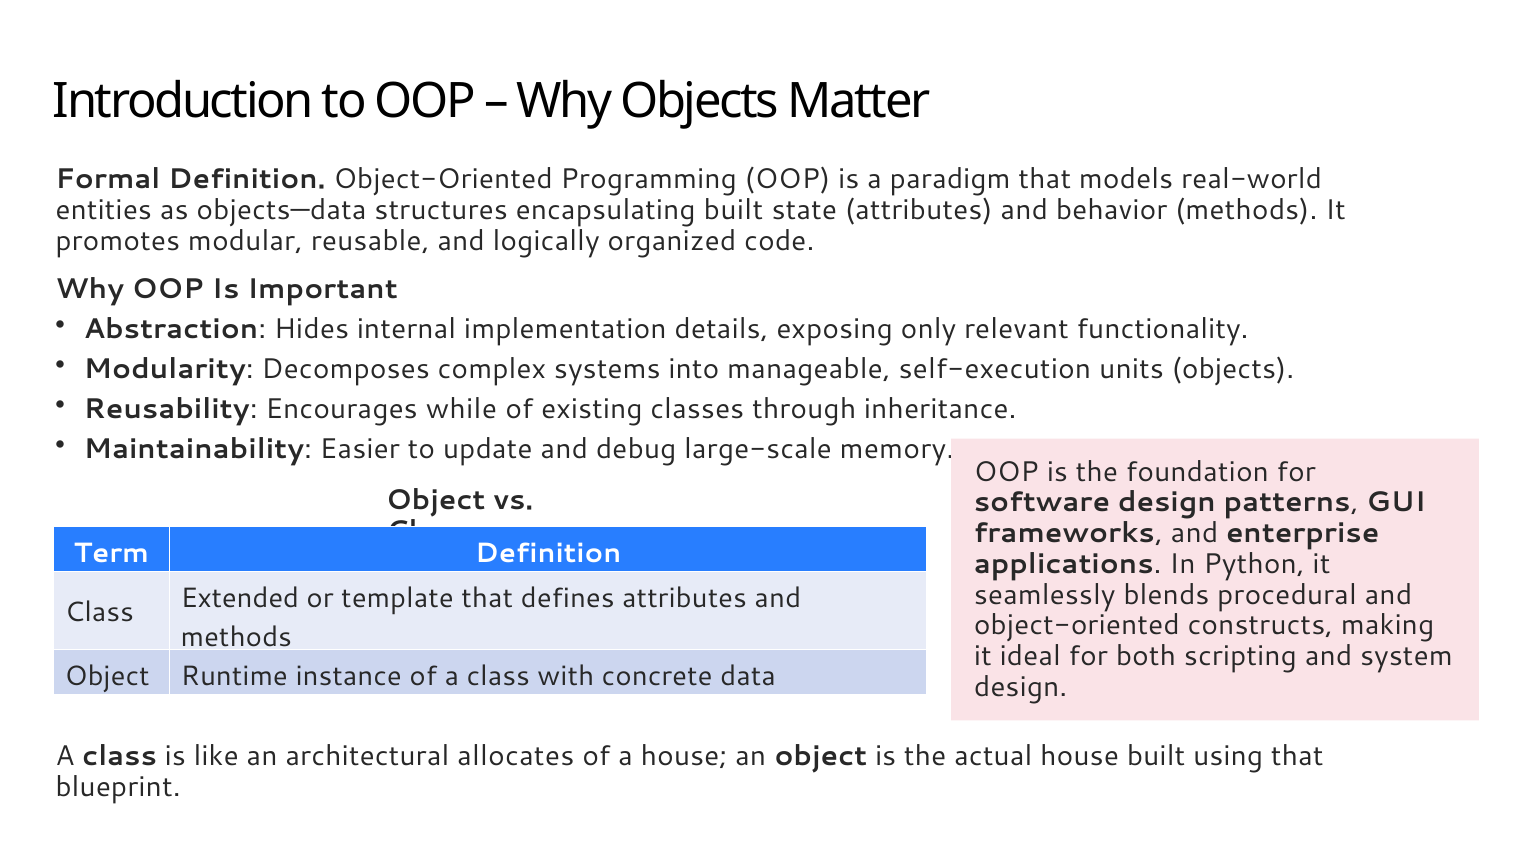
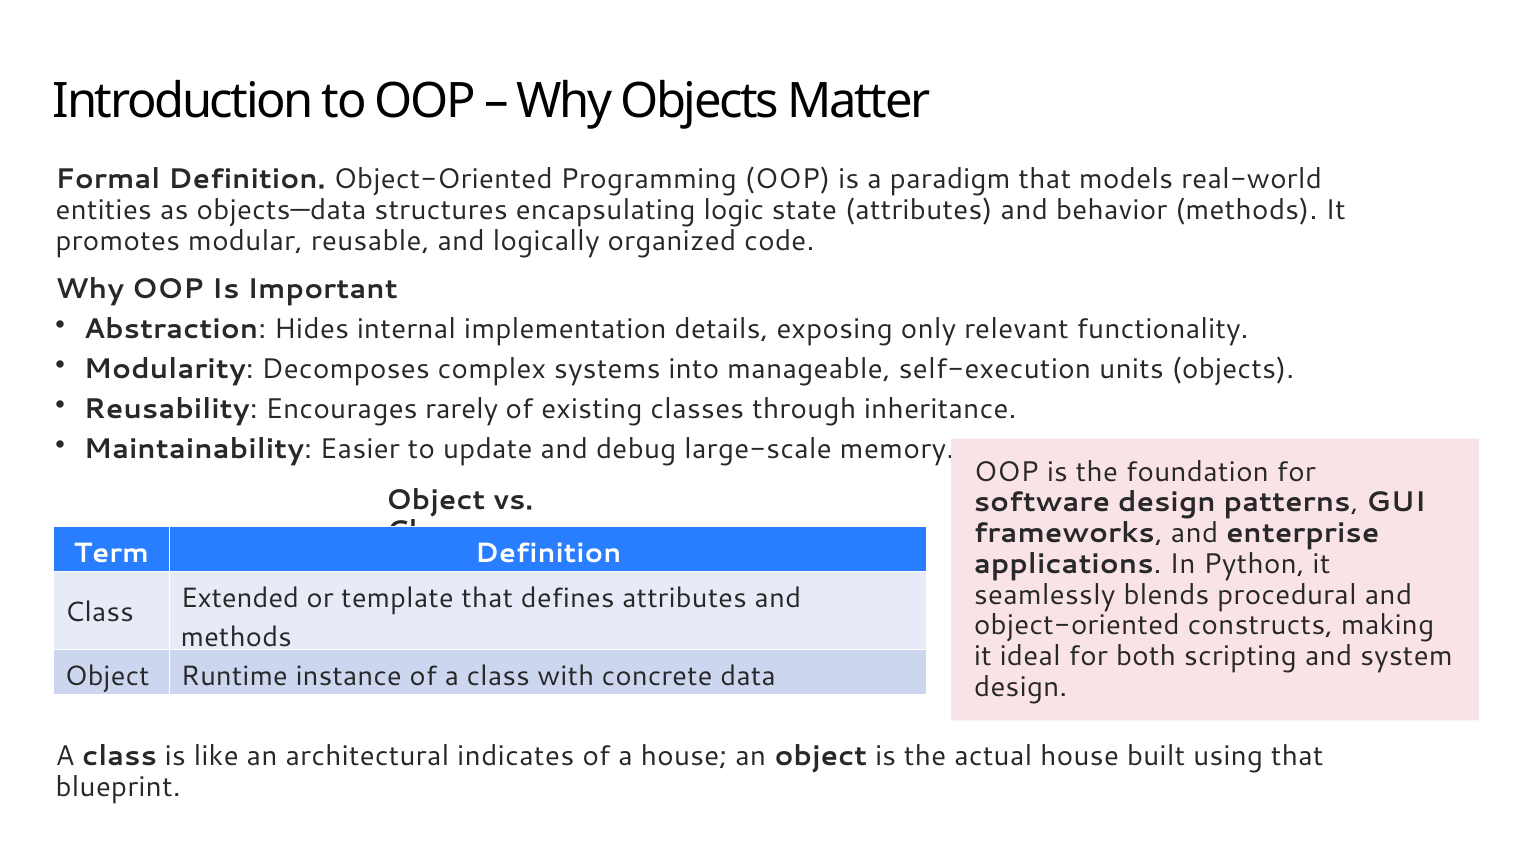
encapsulating built: built -> logic (734, 210)
while: while -> rarely (462, 409)
allocates: allocates -> indicates (516, 756)
